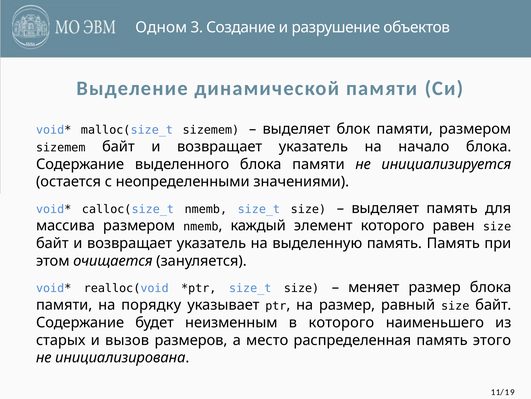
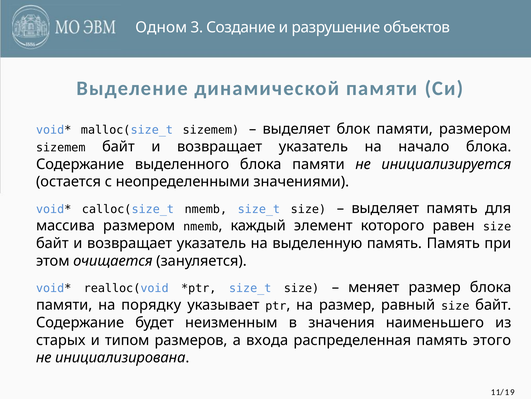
в которого: которого -> значения (341, 322)
вызов: вызов -> типом (127, 340)
место: место -> входа (267, 340)
